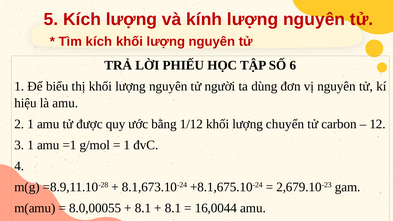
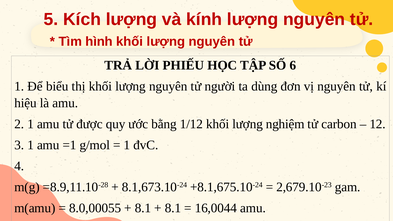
Tìm kích: kích -> hình (99, 42)
chuyển: chuyển -> nghiệm (285, 124)
